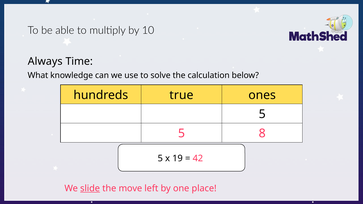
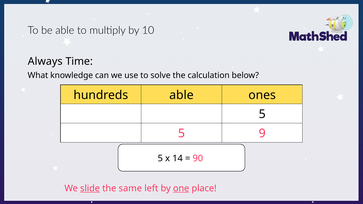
hundreds true: true -> able (181, 95)
8: 8 -> 9 (262, 134)
19: 19 -> 14 (178, 158)
42: 42 -> 90 (198, 158)
move: move -> same (130, 189)
one underline: none -> present (181, 189)
